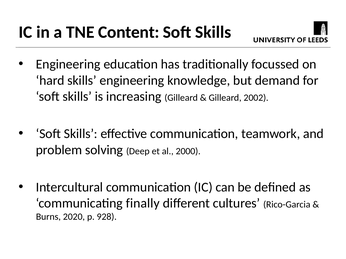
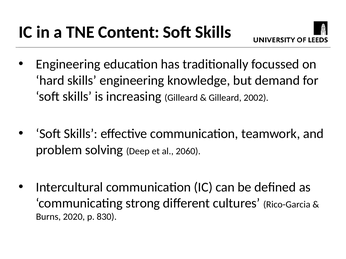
2000: 2000 -> 2060 (188, 151)
finally: finally -> strong (143, 204)
928: 928 -> 830 (107, 217)
